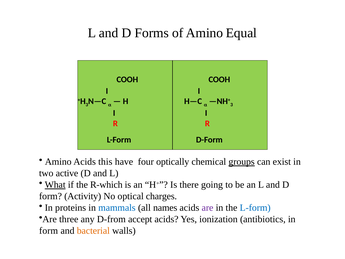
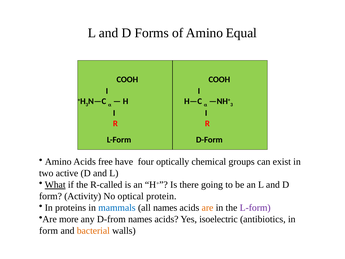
this: this -> free (105, 162)
groups underline: present -> none (242, 162)
R-which: R-which -> R-called (106, 185)
charges: charges -> protein (161, 196)
are colour: purple -> orange (207, 208)
L-form colour: blue -> purple (255, 208)
three: three -> more (69, 219)
D-from accept: accept -> names (140, 219)
ionization: ionization -> isoelectric (219, 219)
